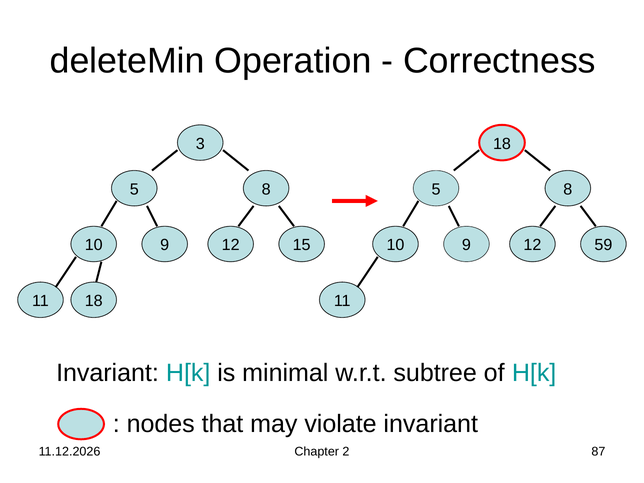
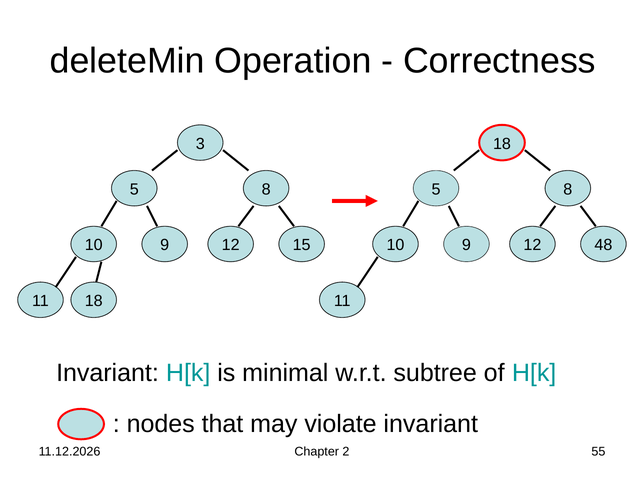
59: 59 -> 48 (603, 245)
87: 87 -> 55 (598, 451)
